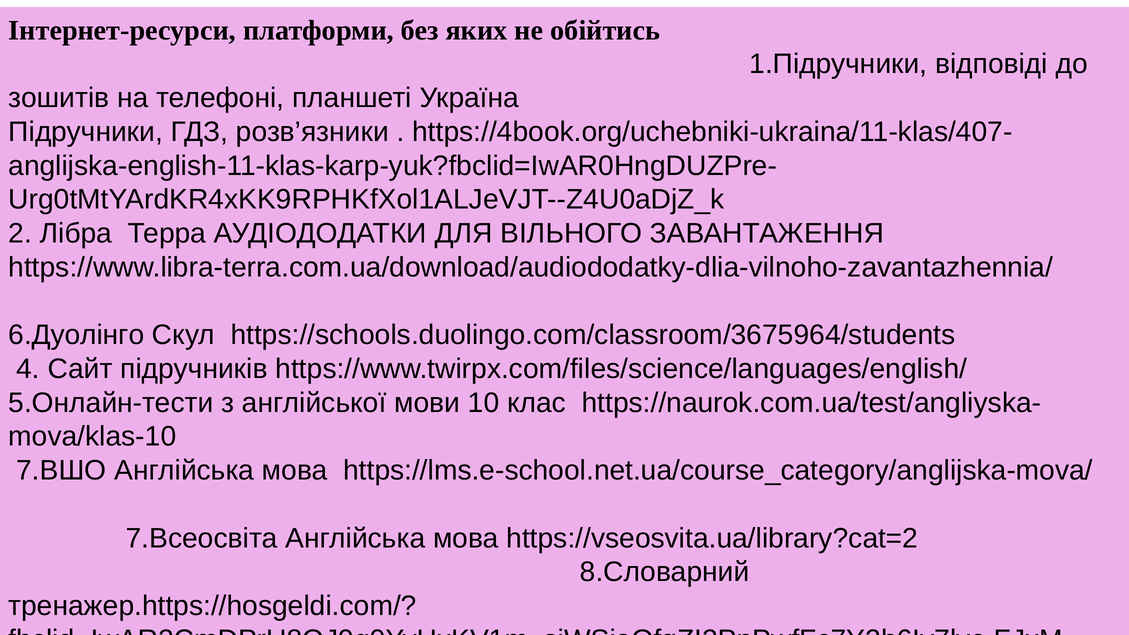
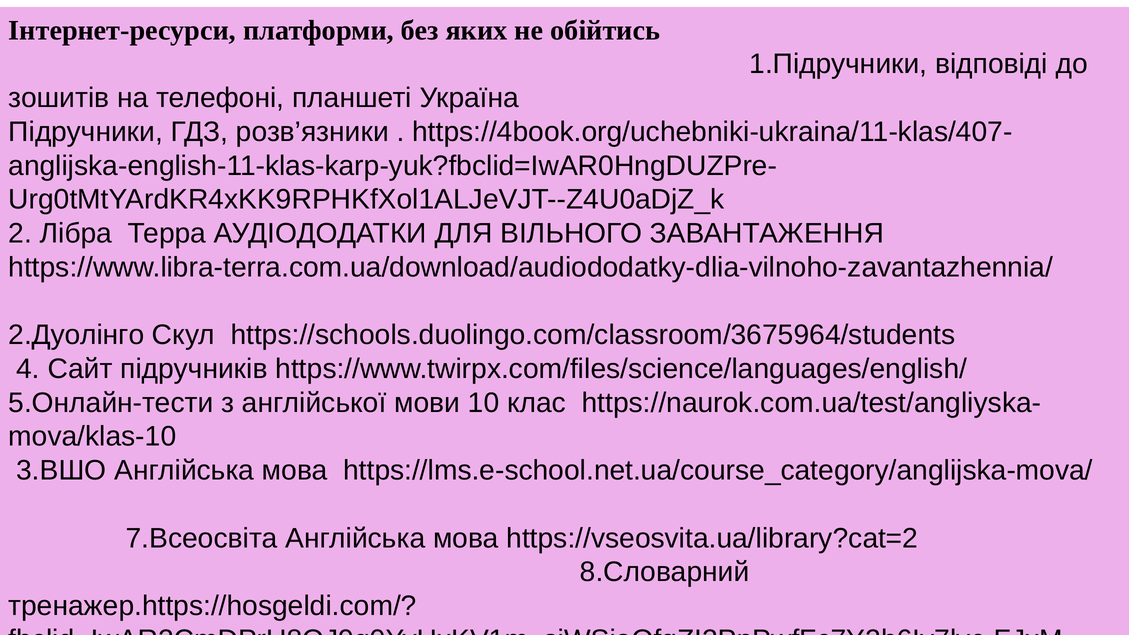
6.Дуолінго: 6.Дуолінго -> 2.Дуолінго (76, 335)
7.ВШО: 7.ВШО -> 3.ВШО (61, 471)
